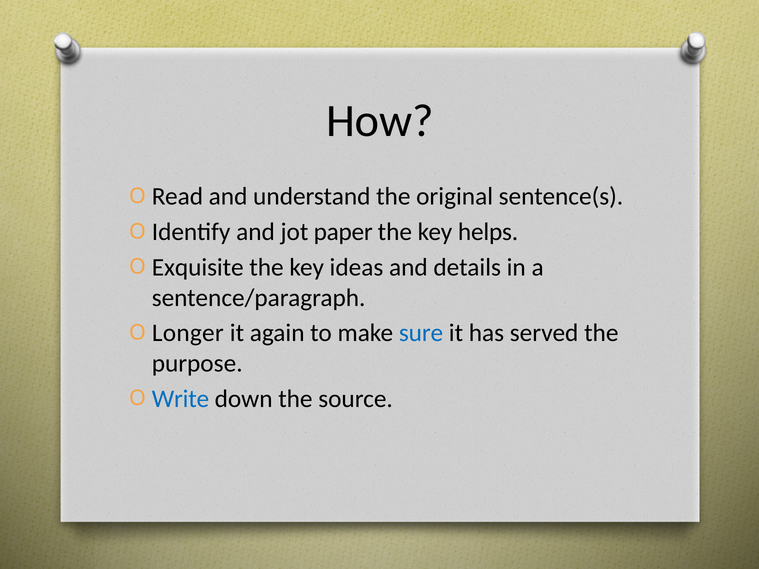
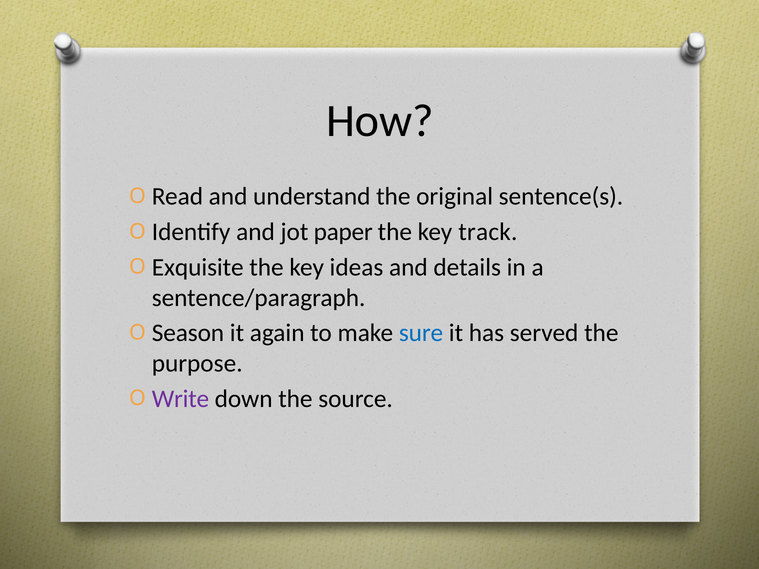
helps: helps -> track (488, 232)
Longer: Longer -> Season (188, 333)
Write colour: blue -> purple (180, 399)
